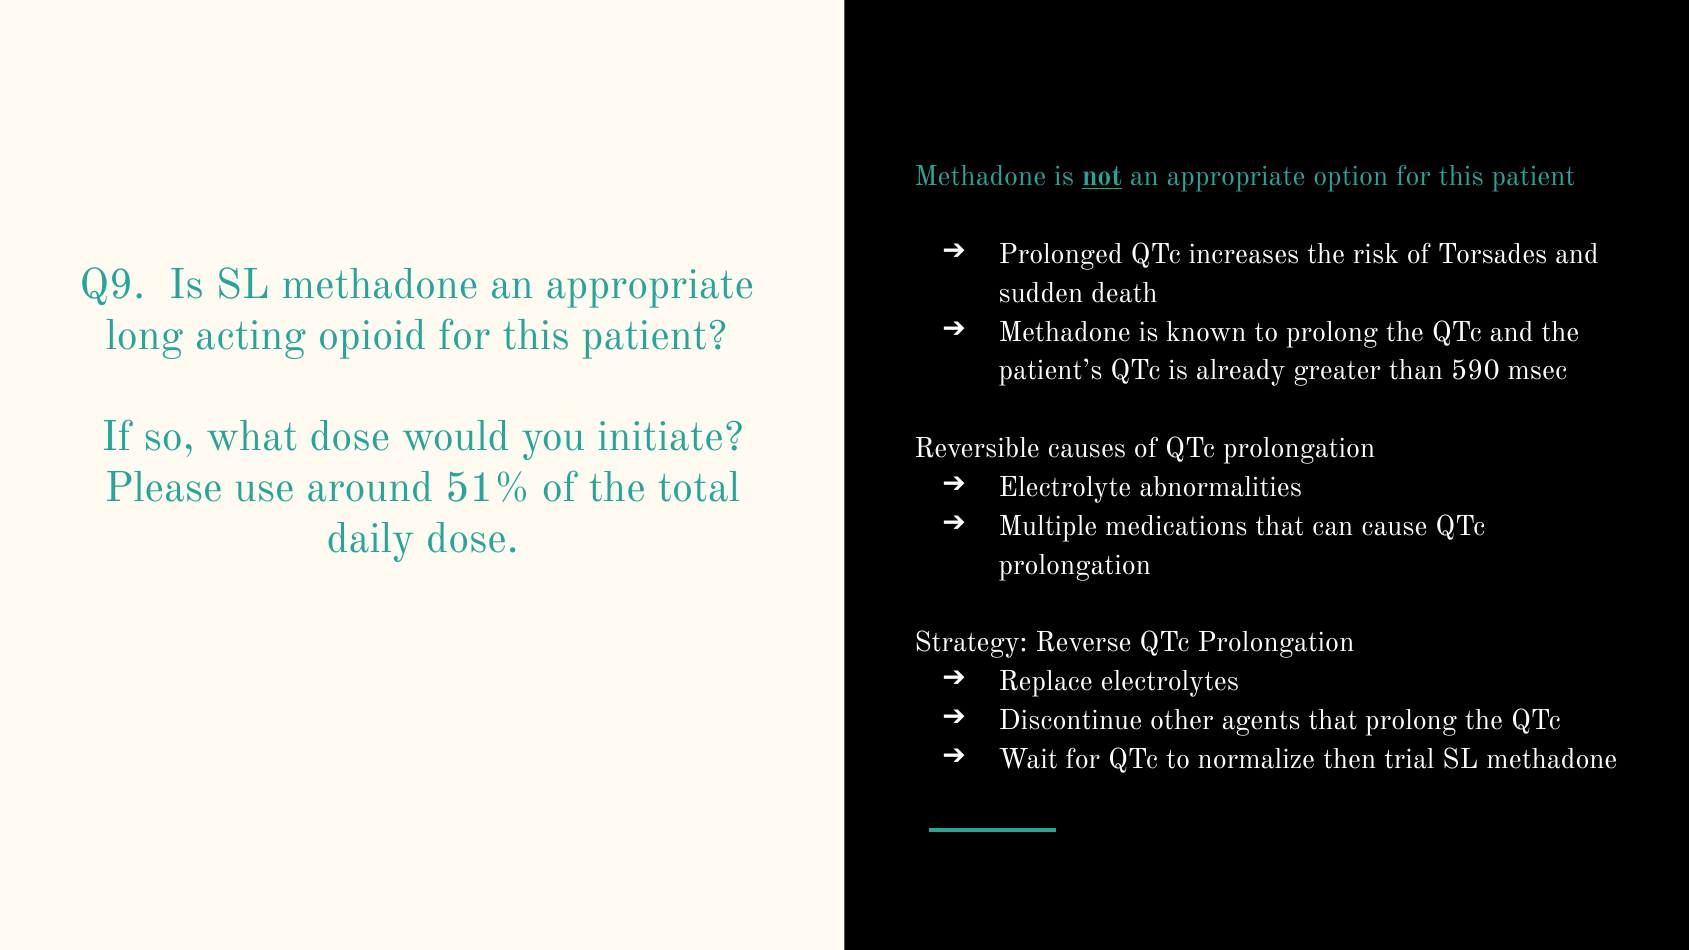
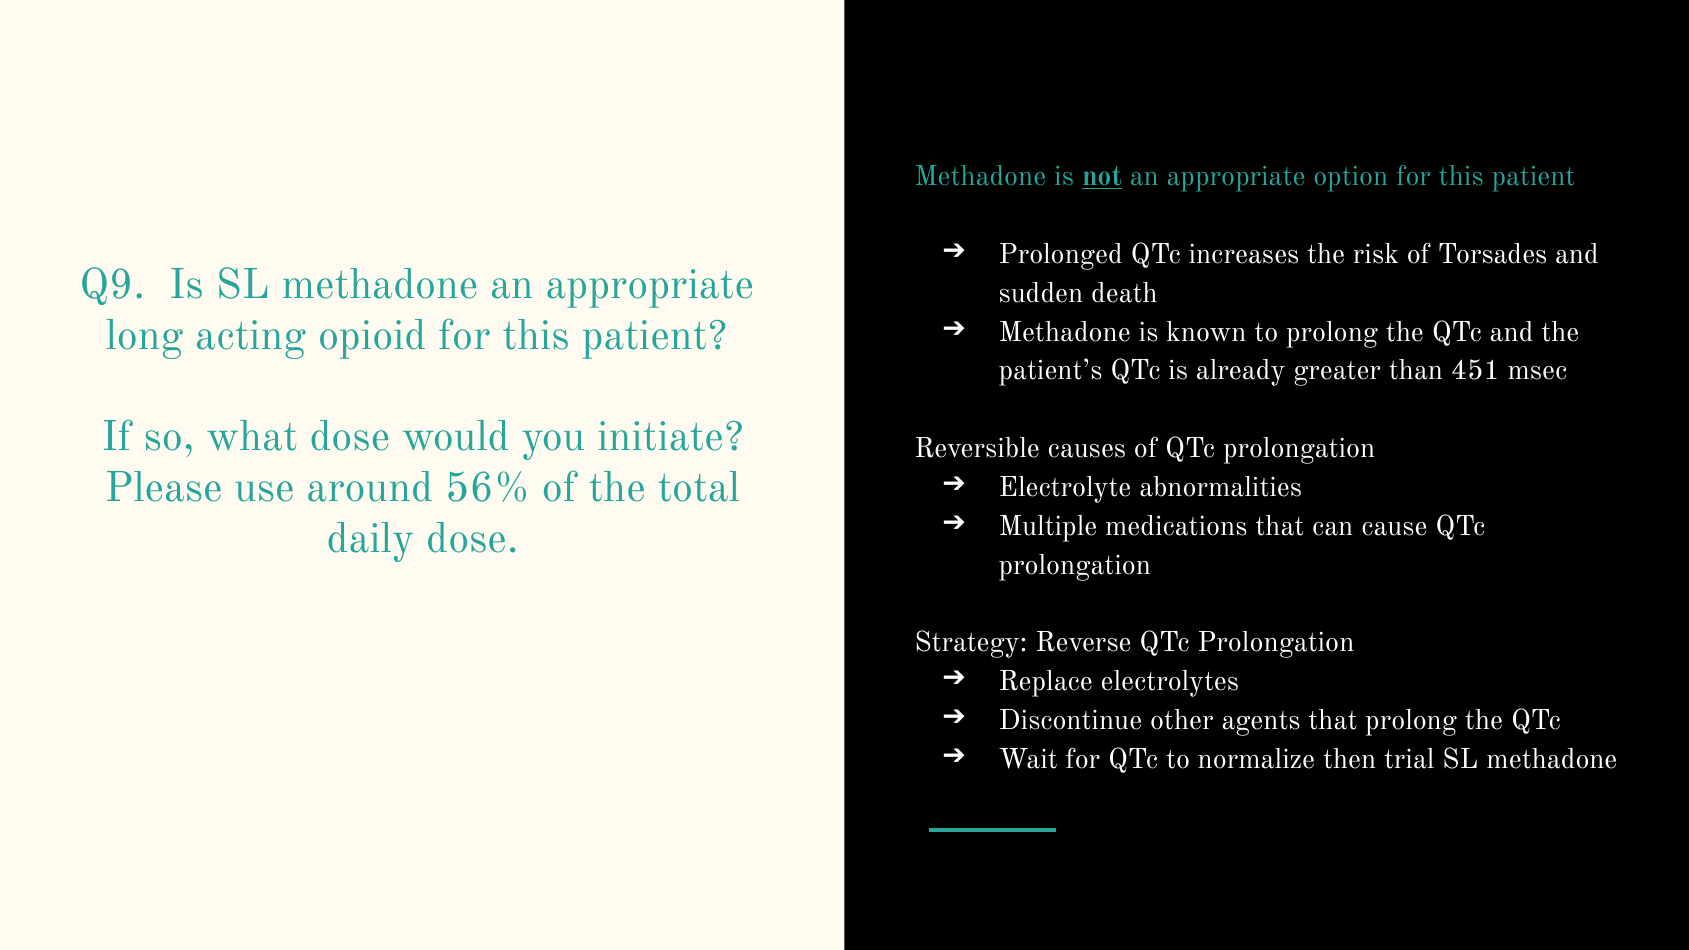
590: 590 -> 451 (1475, 371)
51%: 51% -> 56% (488, 488)
